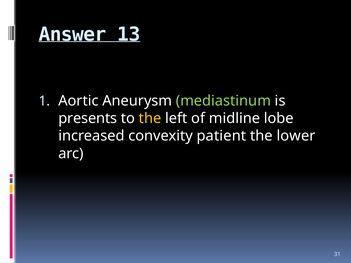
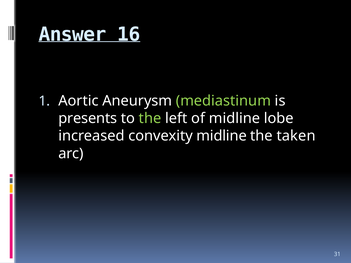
13: 13 -> 16 (129, 34)
the colour: yellow -> light green (150, 118)
convexity patient: patient -> midline (222, 136)
lower: lower -> taken (296, 136)
